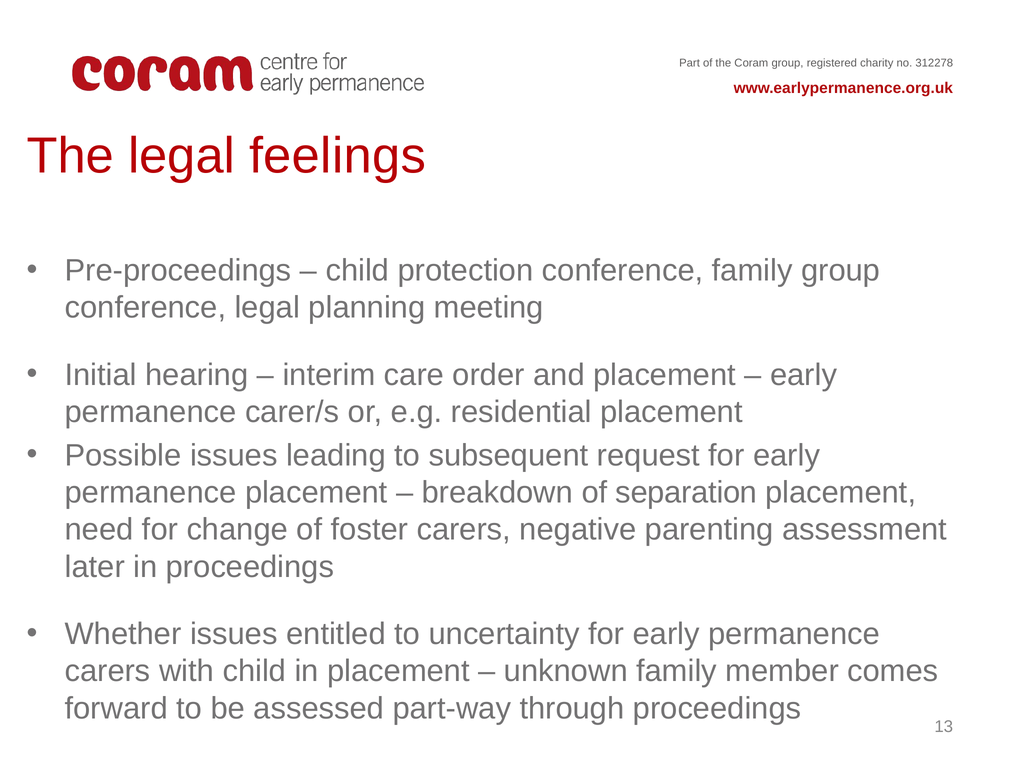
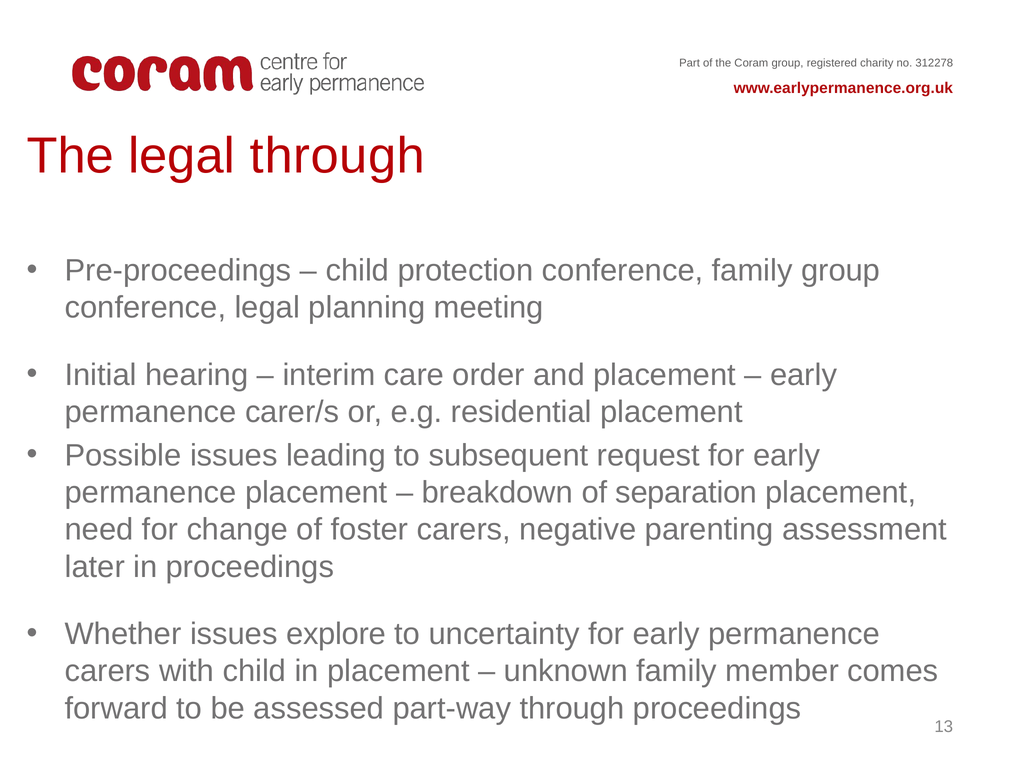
legal feelings: feelings -> through (337, 156)
entitled: entitled -> explore (336, 634)
